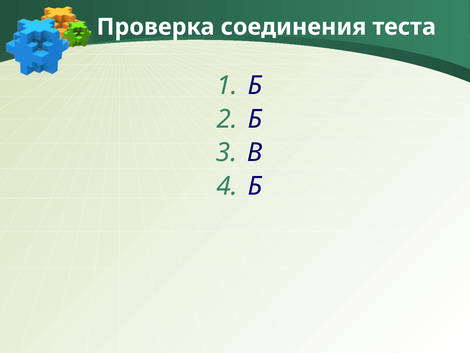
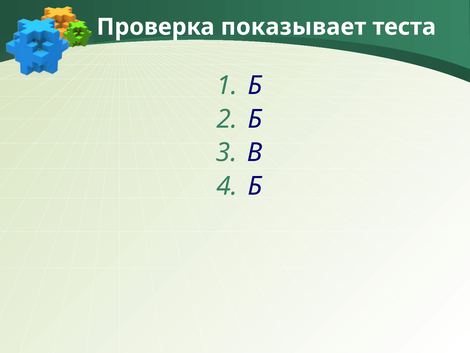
соединения: соединения -> показывает (293, 27)
